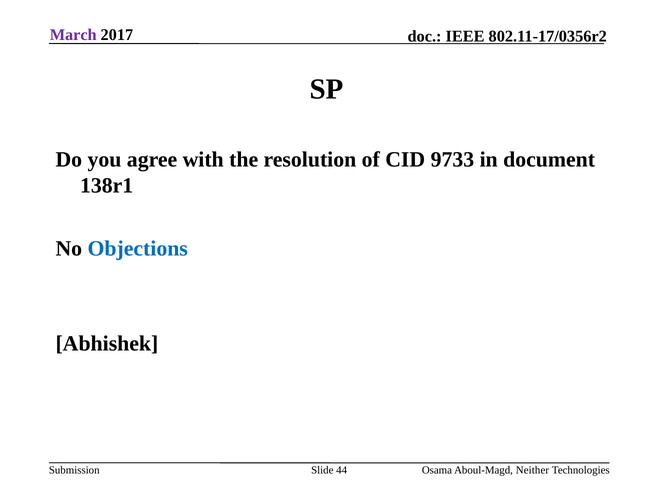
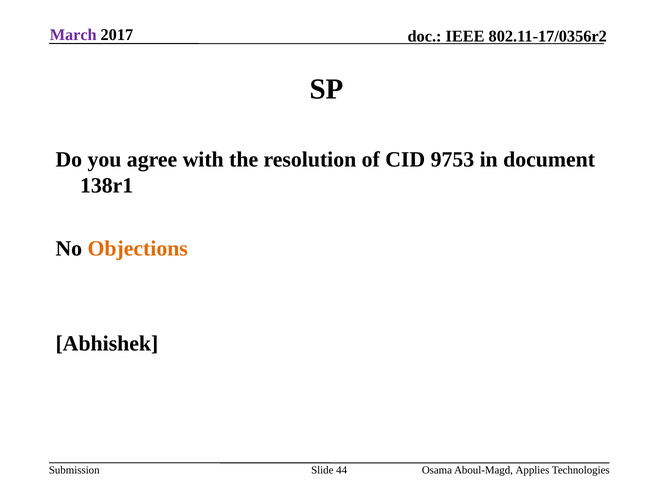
9733: 9733 -> 9753 (452, 159)
Objections colour: blue -> orange (138, 249)
Neither: Neither -> Applies (533, 470)
